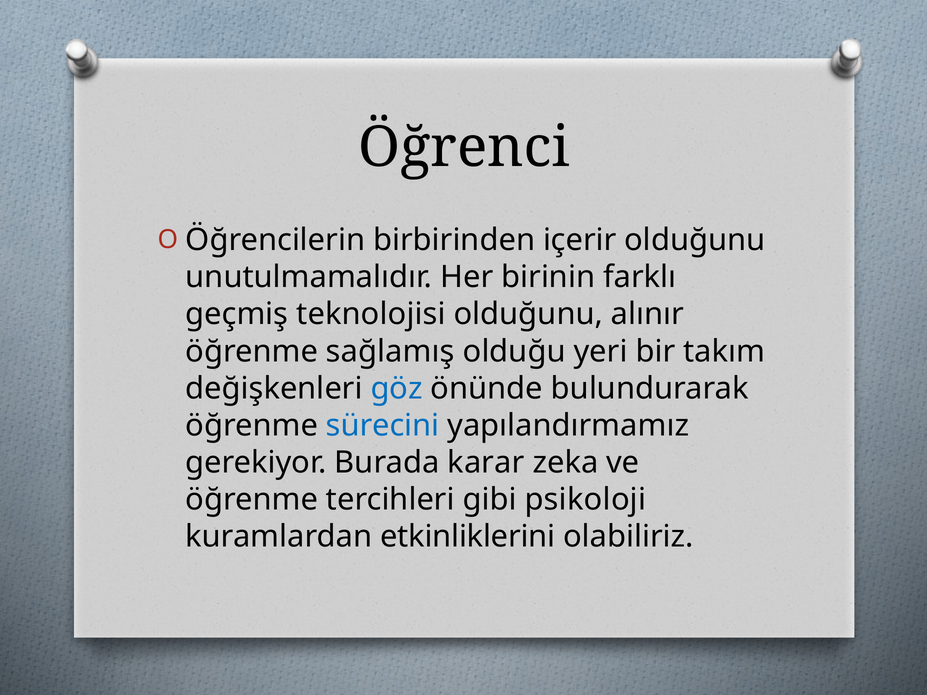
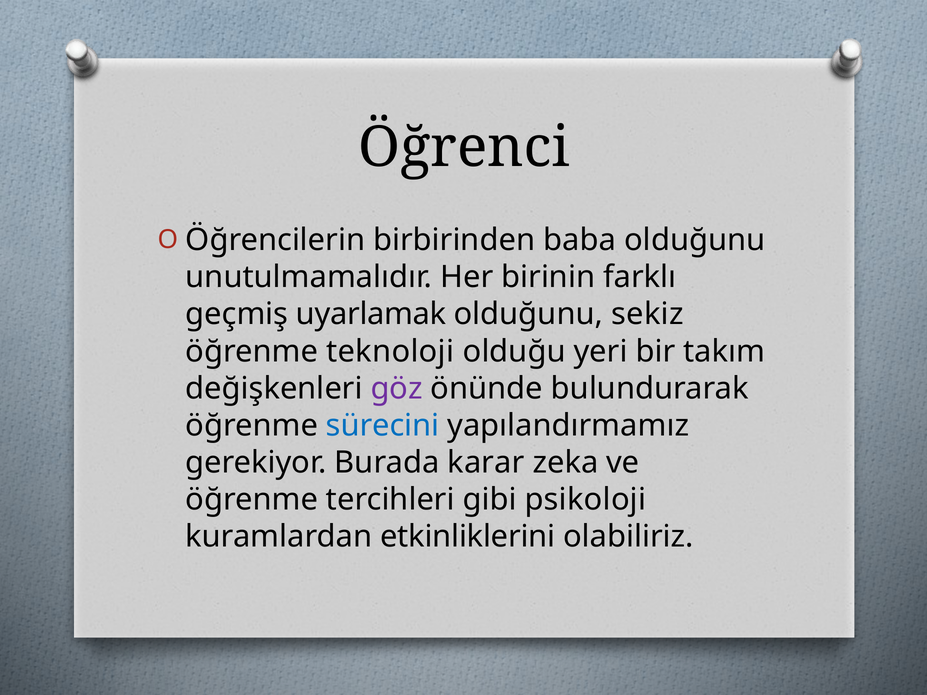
içerir: içerir -> baba (580, 240)
teknolojisi: teknolojisi -> uyarlamak (371, 314)
alınır: alınır -> sekiz (647, 314)
sağlamış: sağlamış -> teknoloji (390, 351)
göz colour: blue -> purple (397, 389)
